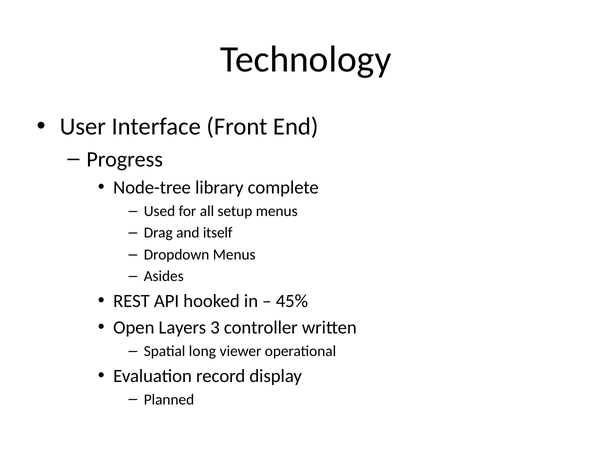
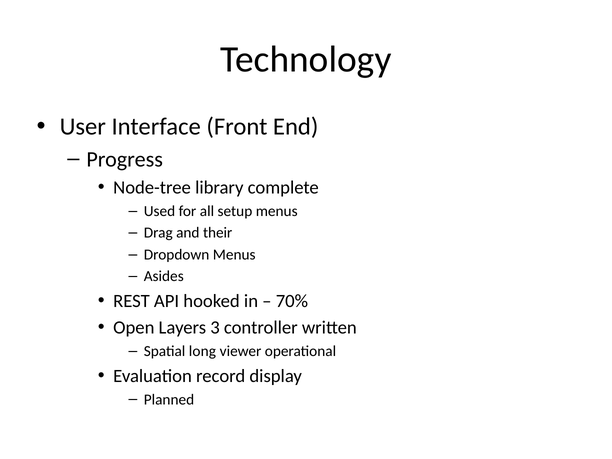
itself: itself -> their (218, 233)
45%: 45% -> 70% (292, 301)
